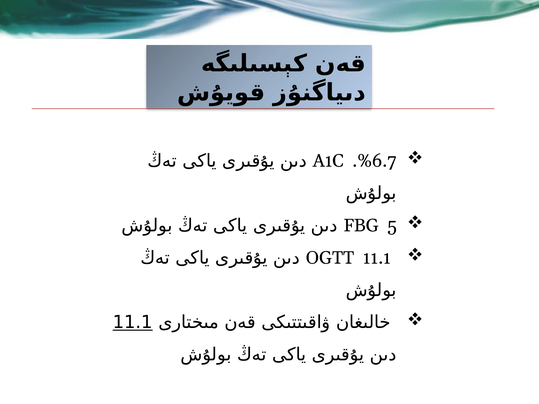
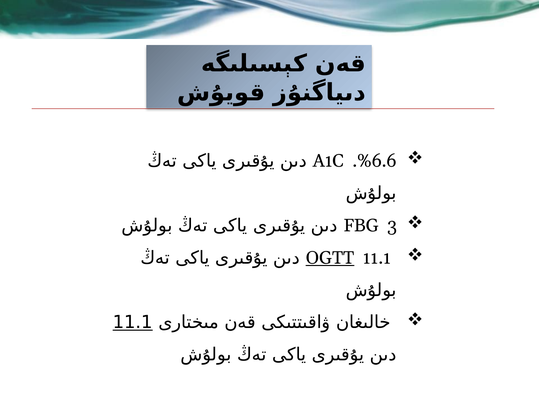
.%6.7: .%6.7 -> .%6.6 (375, 161)
5: 5 -> 3 (392, 226)
OGTT underline: none -> present (330, 258)
